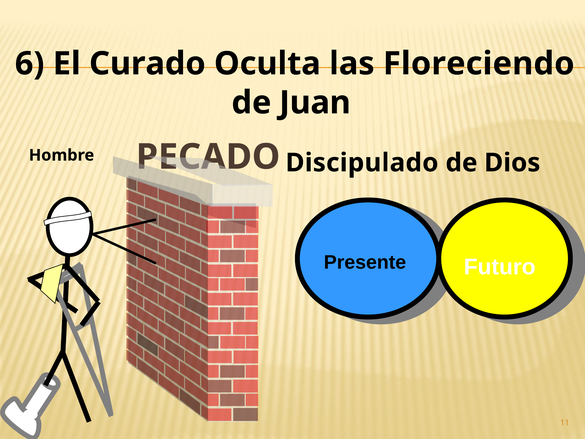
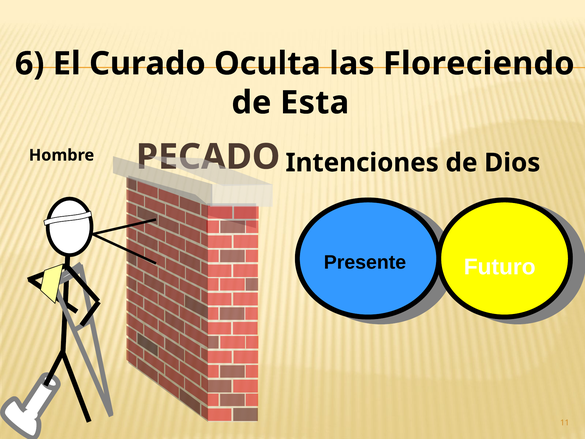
Juan: Juan -> Esta (315, 103)
Discipulado: Discipulado -> Intenciones (362, 163)
